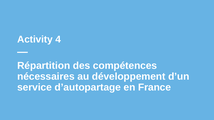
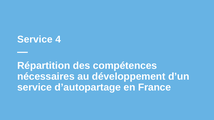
Activity: Activity -> Service (35, 39)
